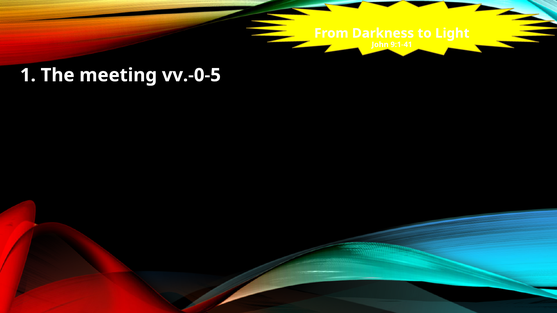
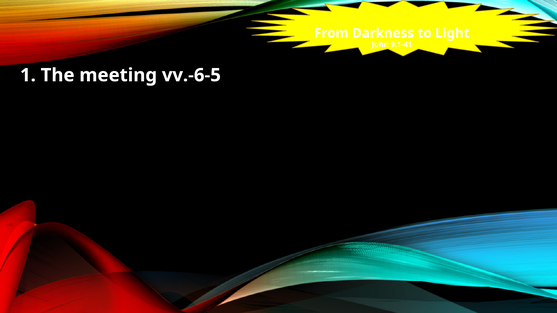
vv.-0-5: vv.-0-5 -> vv.-6-5 (191, 75)
